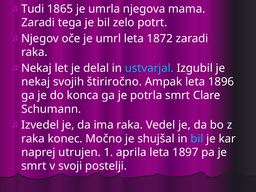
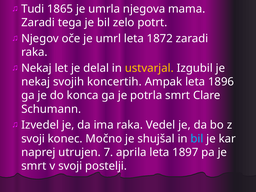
ustvarjal colour: light blue -> yellow (149, 68)
štiriročno: štiriročno -> koncertih (114, 82)
raka: raka -> svoji (33, 139)
1: 1 -> 7 (108, 152)
